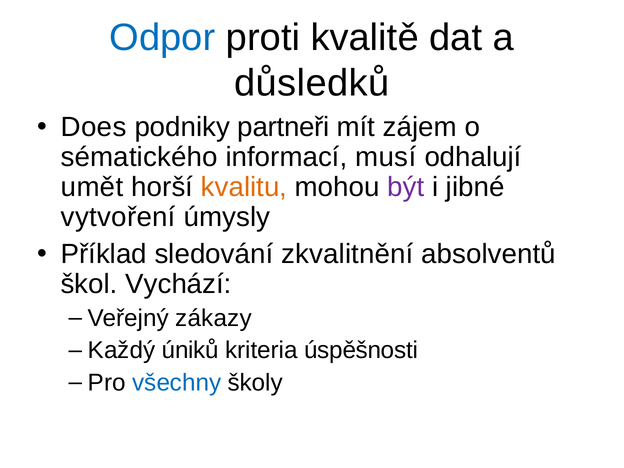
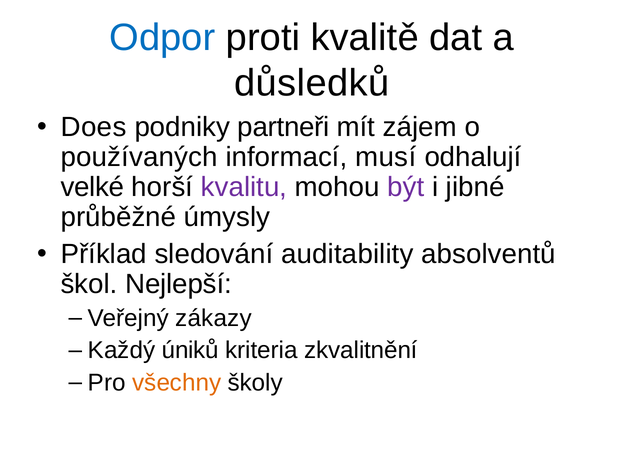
sématického: sématického -> používaných (139, 157)
umět: umět -> velké (92, 187)
kvalitu colour: orange -> purple (244, 187)
vytvoření: vytvoření -> průběžné (118, 217)
zkvalitnění: zkvalitnění -> auditability (347, 254)
Vychází: Vychází -> Nejlepší (179, 284)
úspěšnosti: úspěšnosti -> zkvalitnění (361, 350)
všechny colour: blue -> orange (177, 383)
